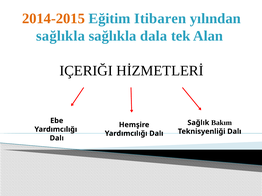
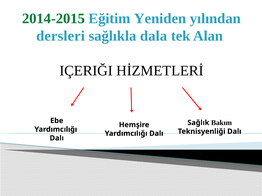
2014-2015 colour: orange -> green (53, 19)
Itibaren: Itibaren -> Yeniden (160, 19)
sağlıkla: sağlıkla -> dersleri (61, 36)
